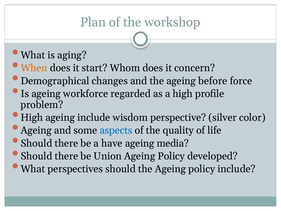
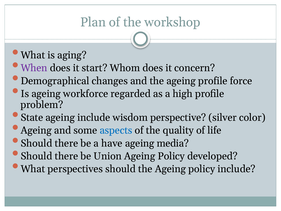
When colour: orange -> purple (34, 68)
ageing before: before -> profile (213, 81)
High: High -> State (32, 117)
